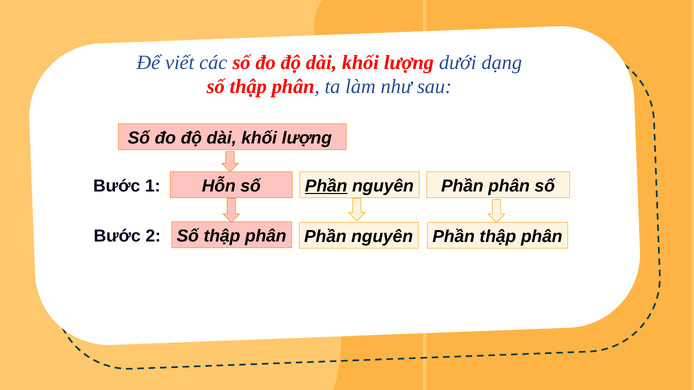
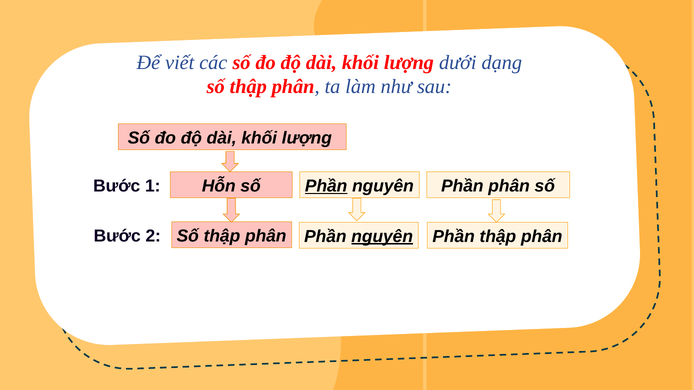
nguyên underline: none -> present (382, 237)
